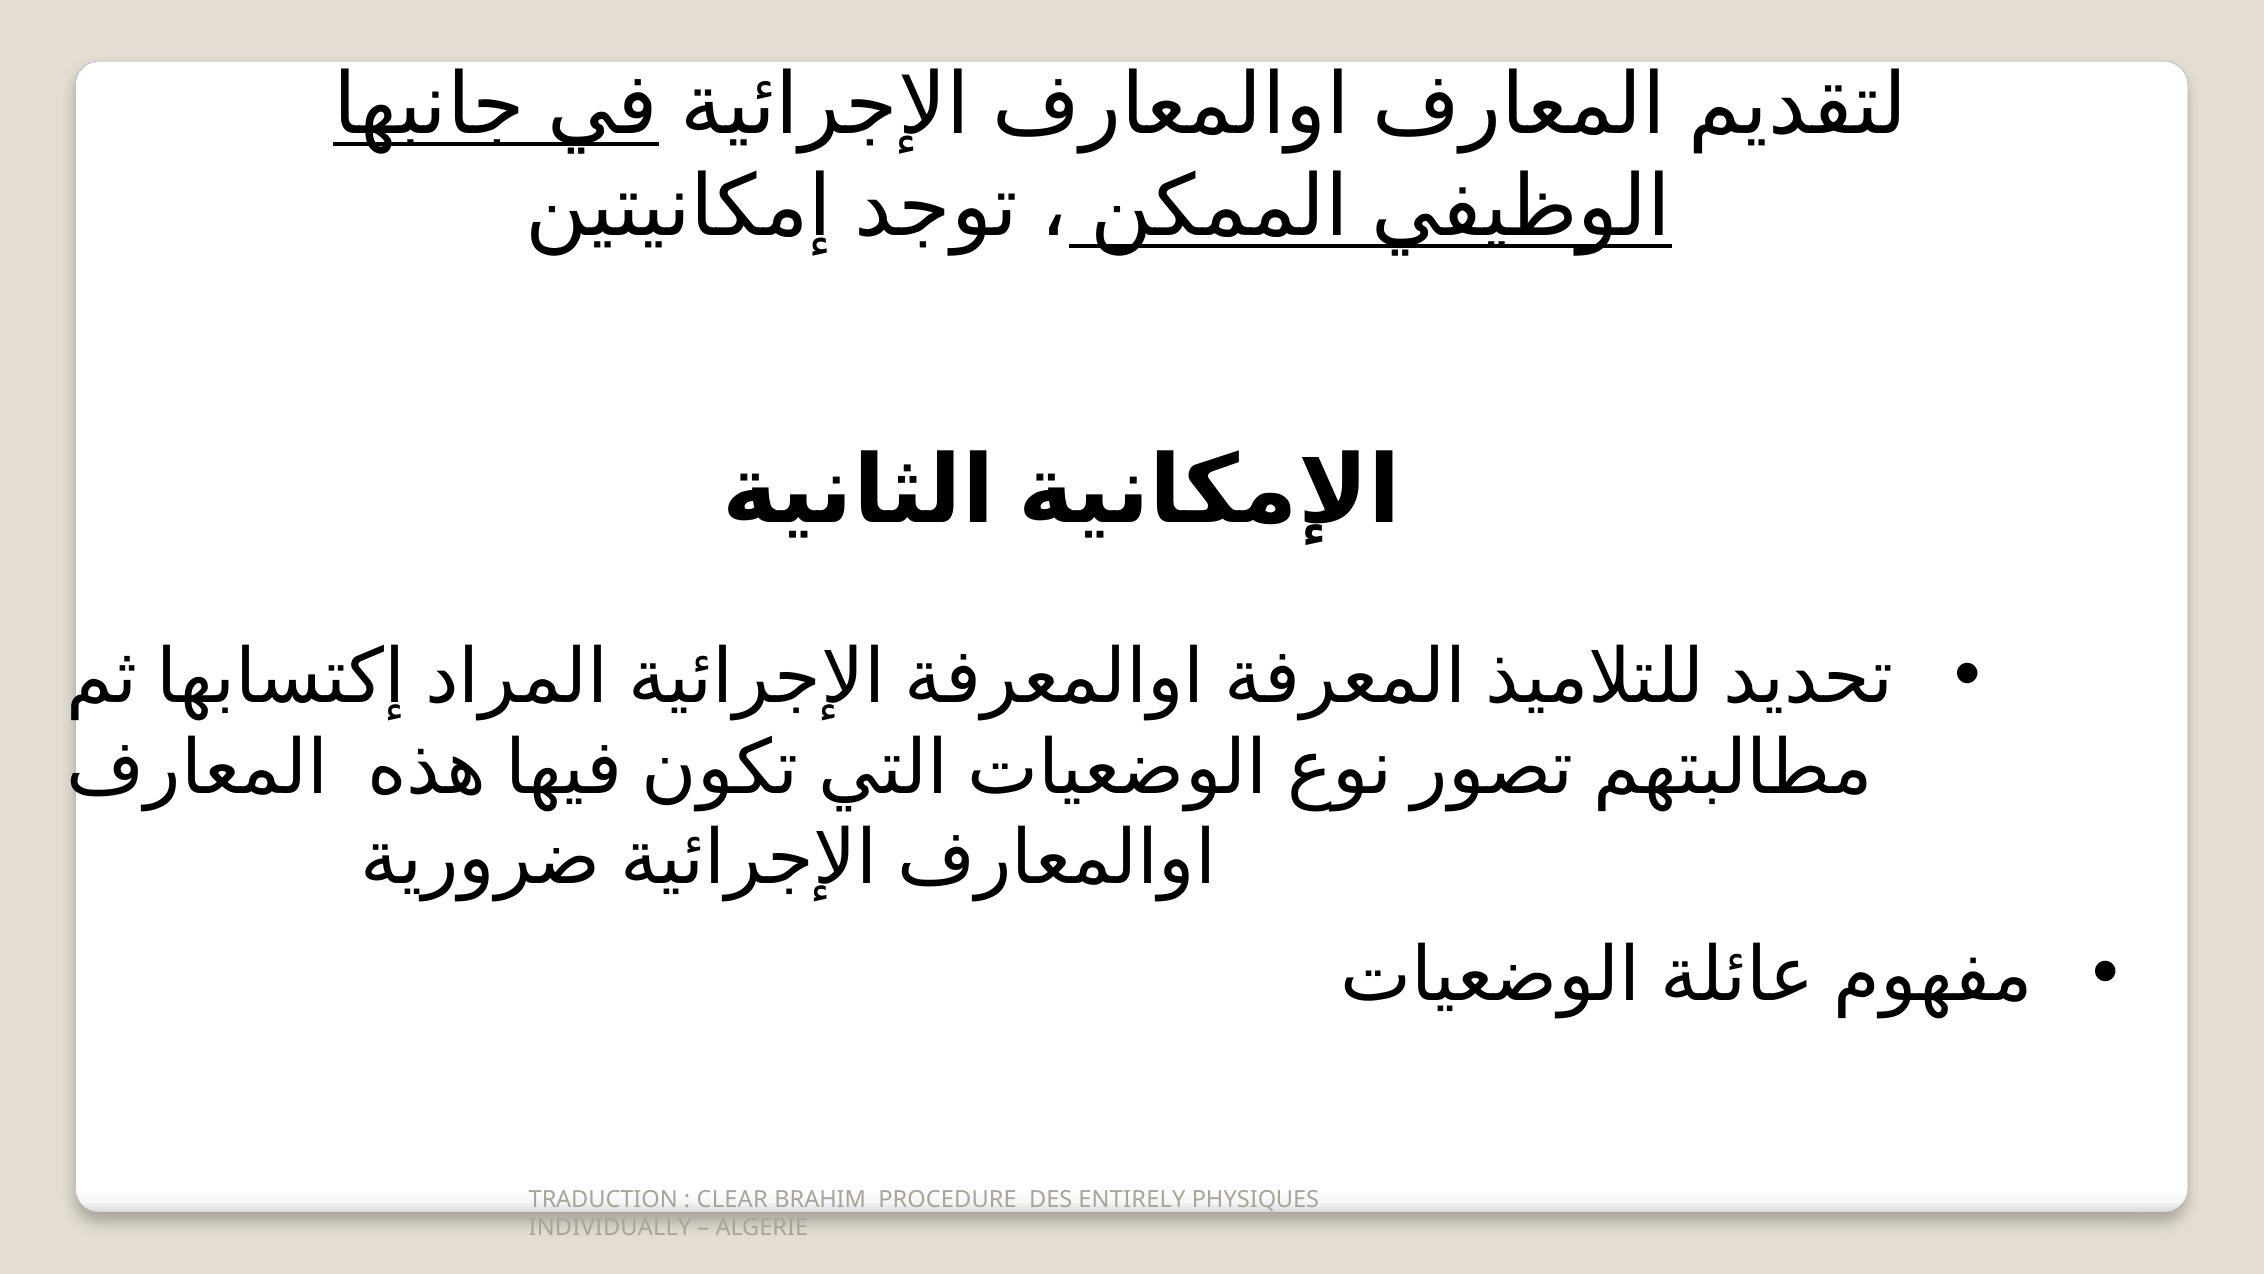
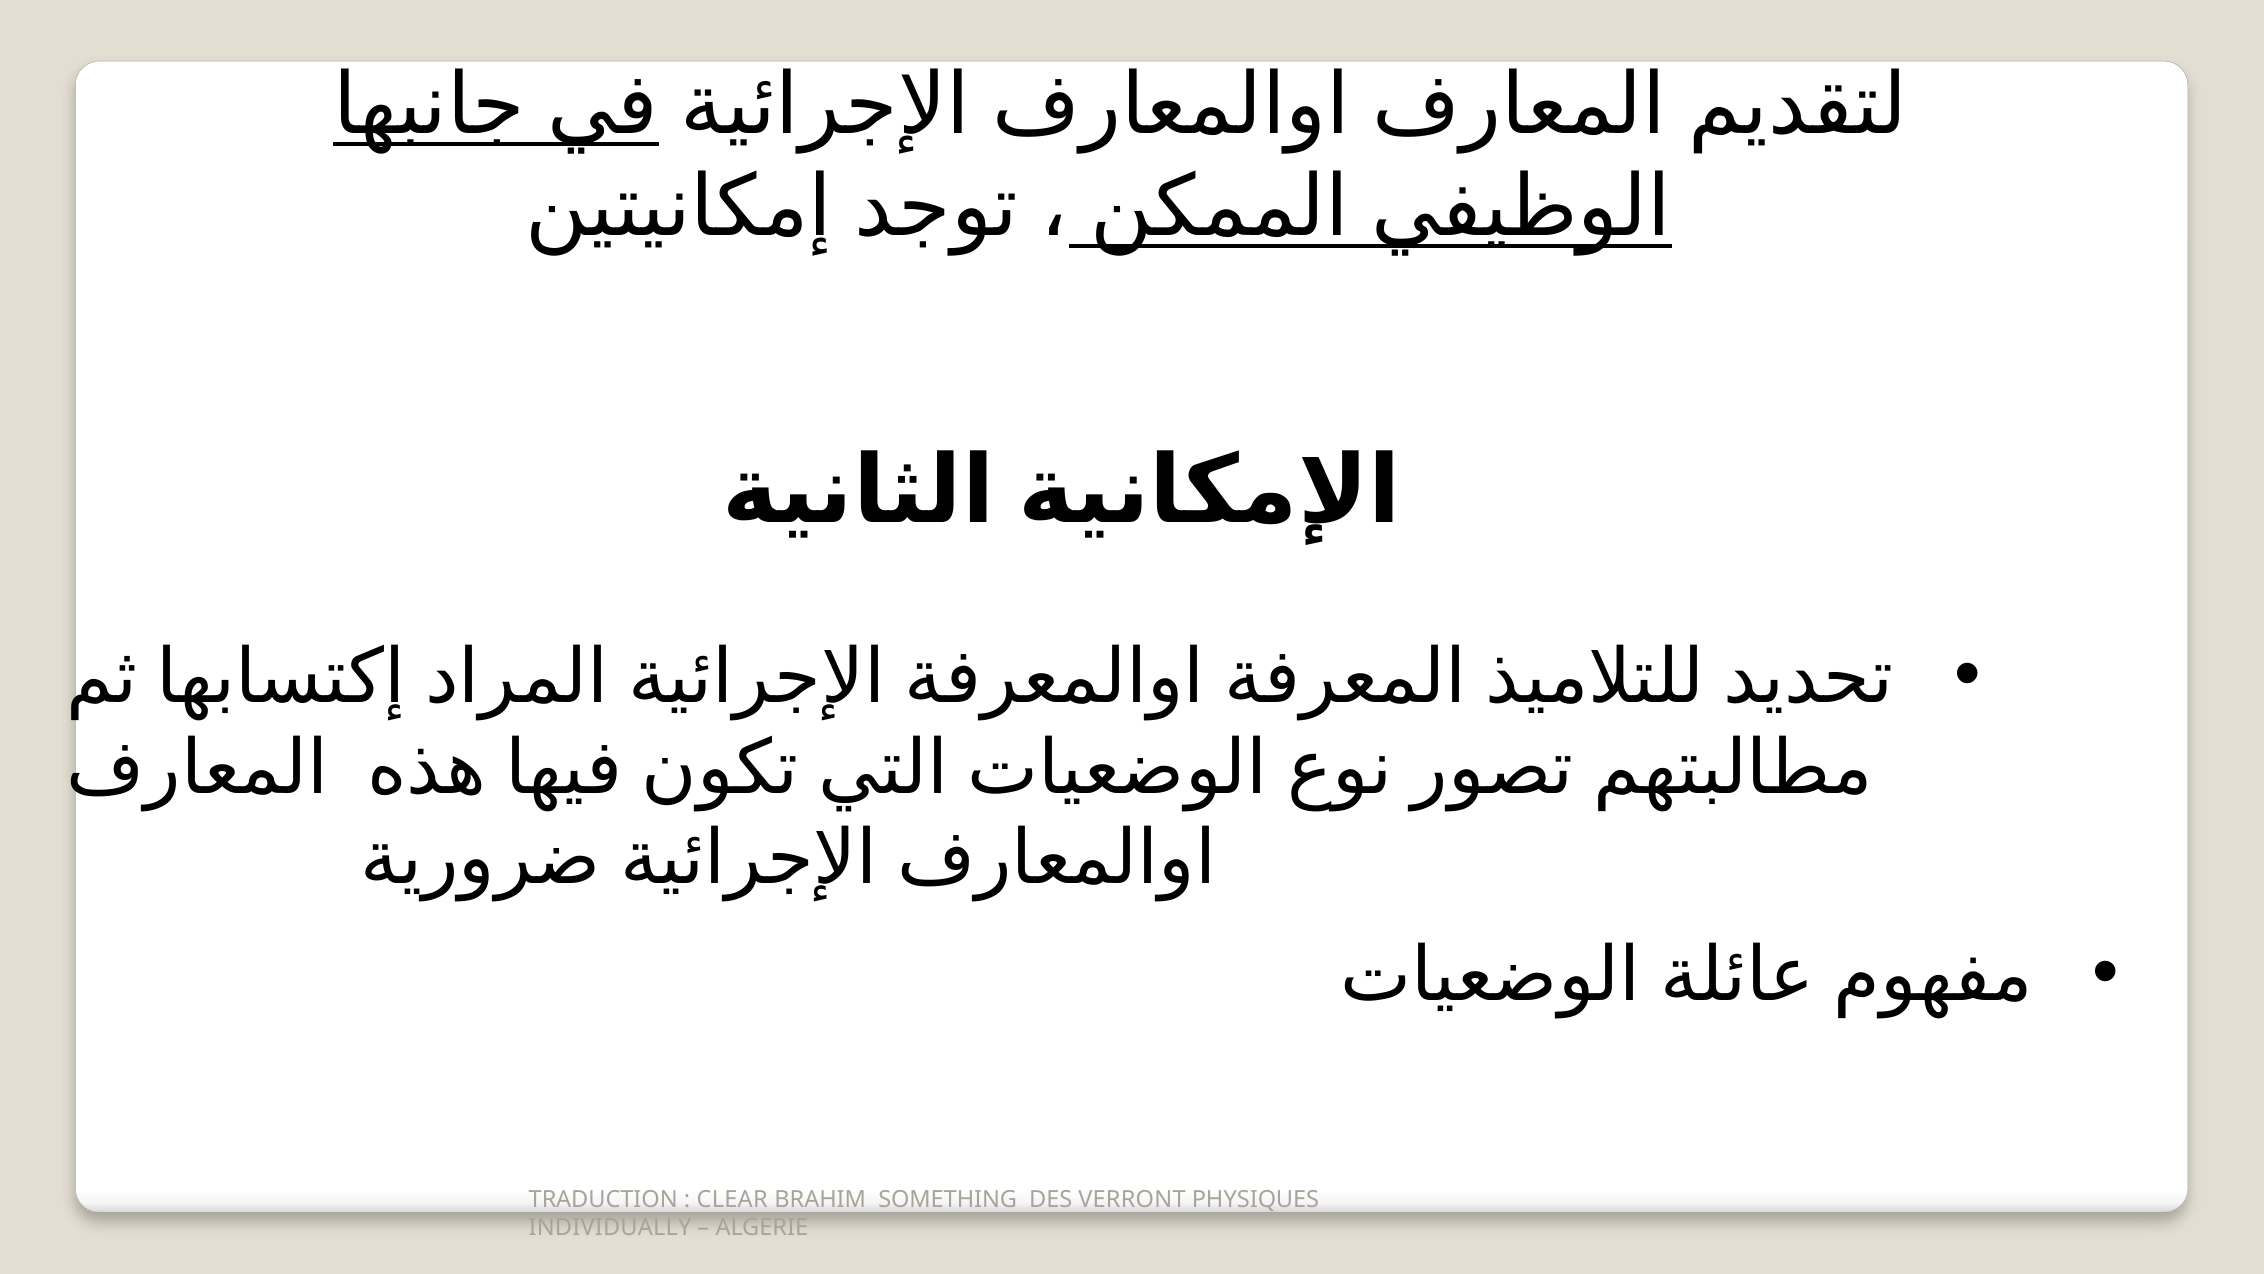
PROCEDURE: PROCEDURE -> SOMETHING (948, 1199)
ENTIRELY: ENTIRELY -> VERRONT (1132, 1199)
